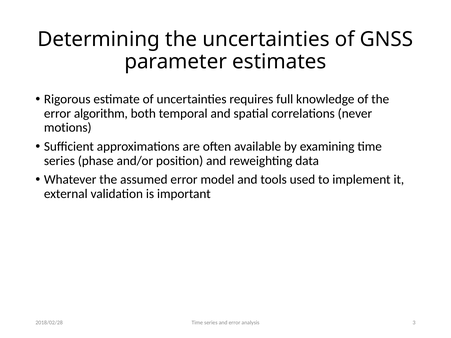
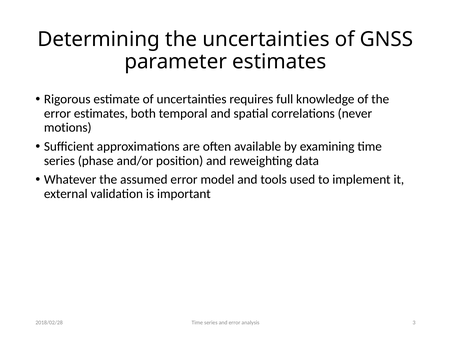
error algorithm: algorithm -> estimates (101, 114)
